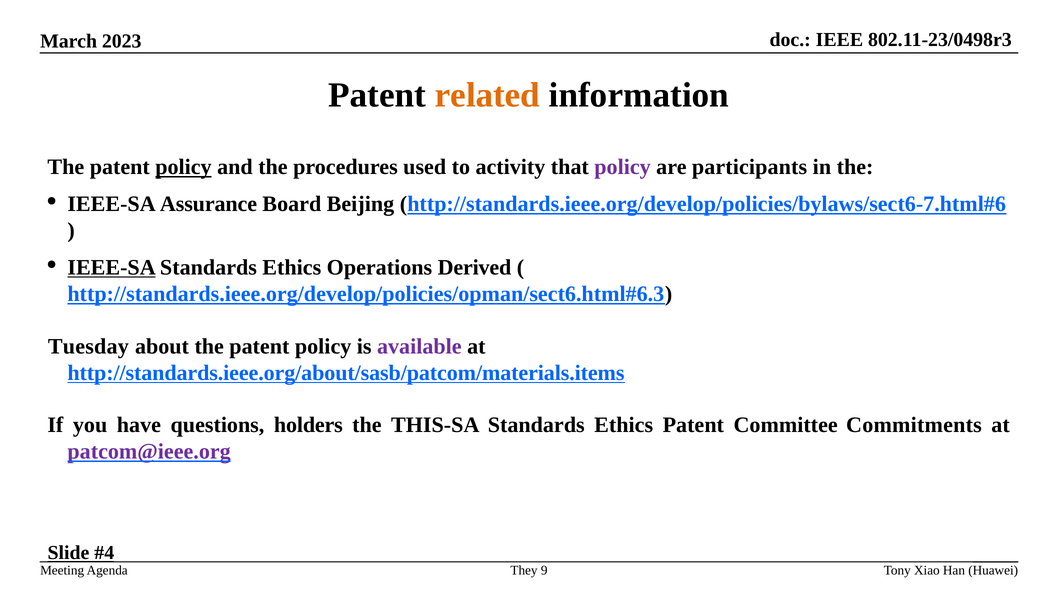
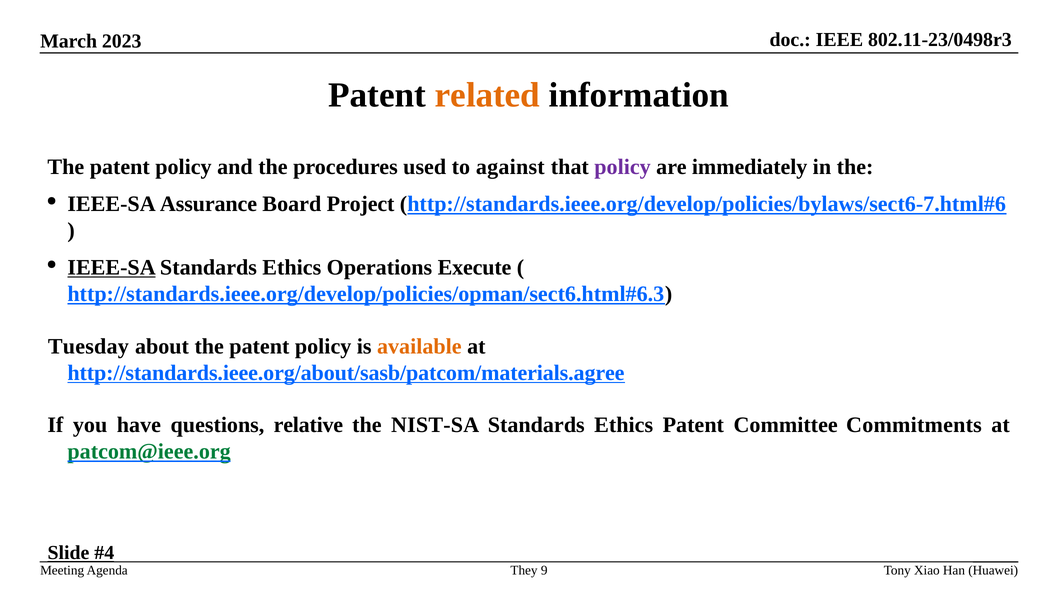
policy underline: present -> none (183, 167)
activity: activity -> against (510, 167)
participants: participants -> immediately (750, 167)
Beijing: Beijing -> Project (361, 204)
Derived: Derived -> Execute (475, 268)
available colour: purple -> orange (419, 346)
http://standards.ieee.org/about/sasb/patcom/materials.items: http://standards.ieee.org/about/sasb/patcom/materials.items -> http://standards.ieee.org/about/sasb/patcom/materials.agree (346, 373)
holders: holders -> relative (308, 425)
THIS-SA: THIS-SA -> NIST-SA (435, 425)
patcom@ieee.org colour: purple -> green (149, 452)
